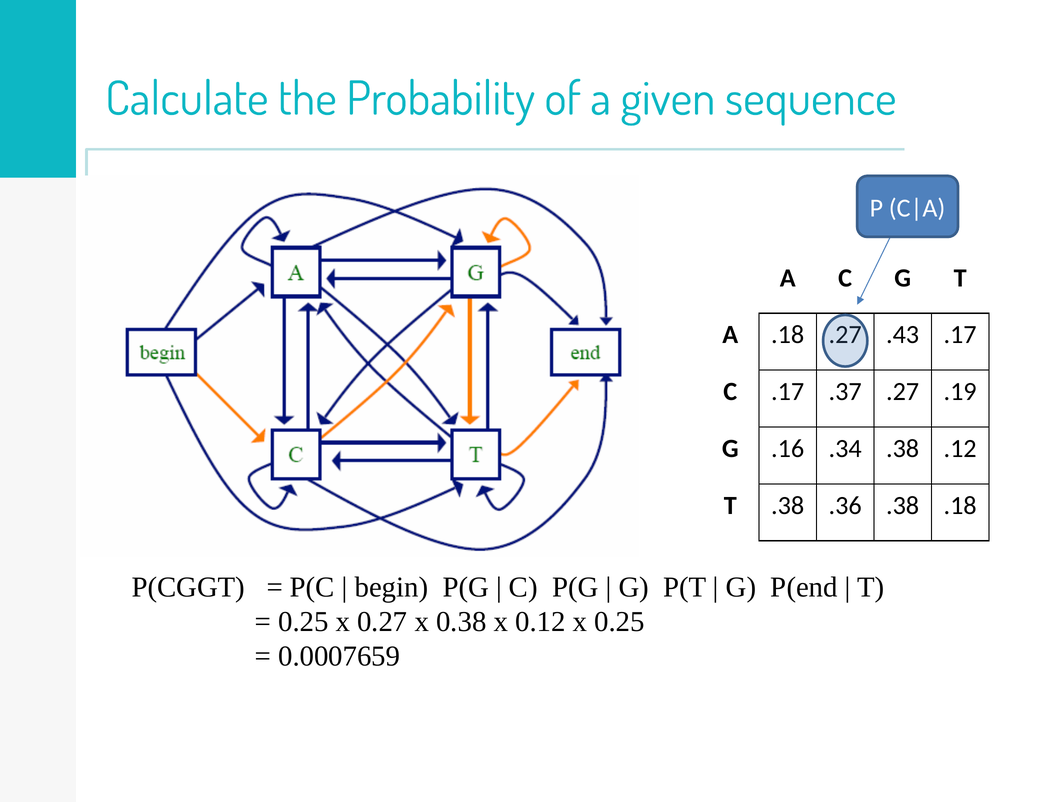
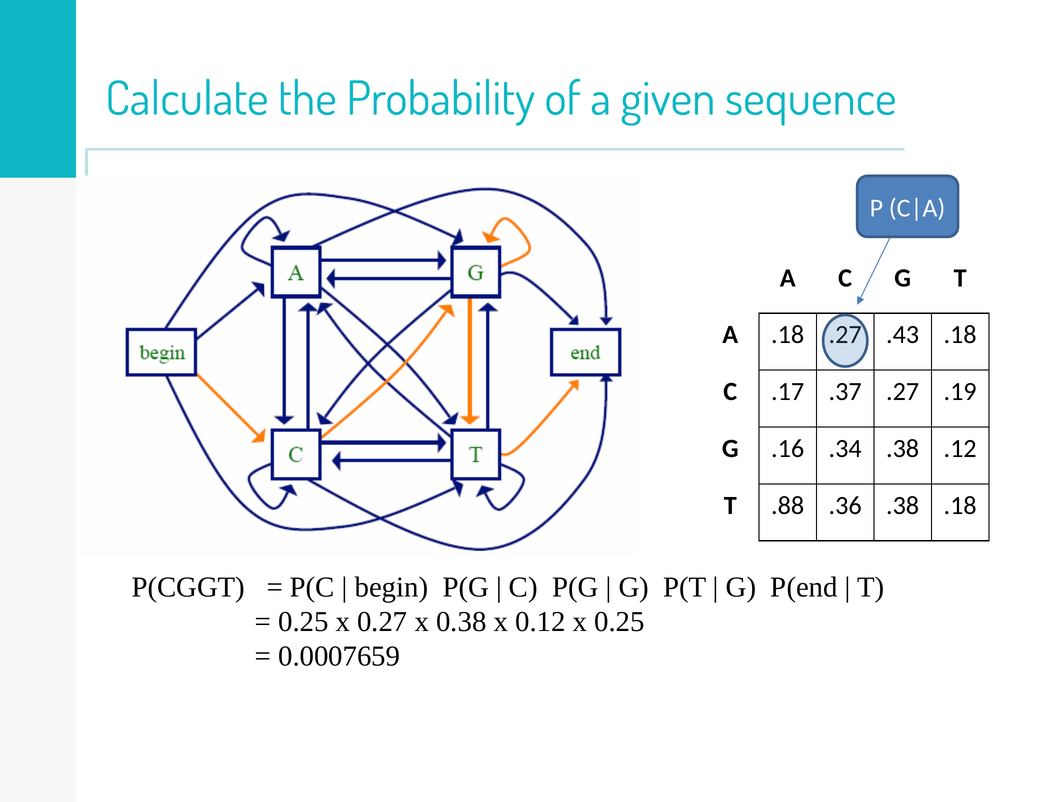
.43 .17: .17 -> .18 (960, 335)
T .38: .38 -> .88 (788, 505)
